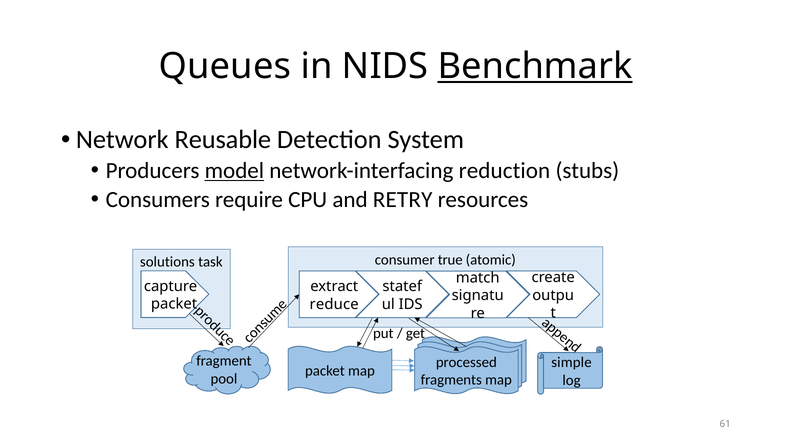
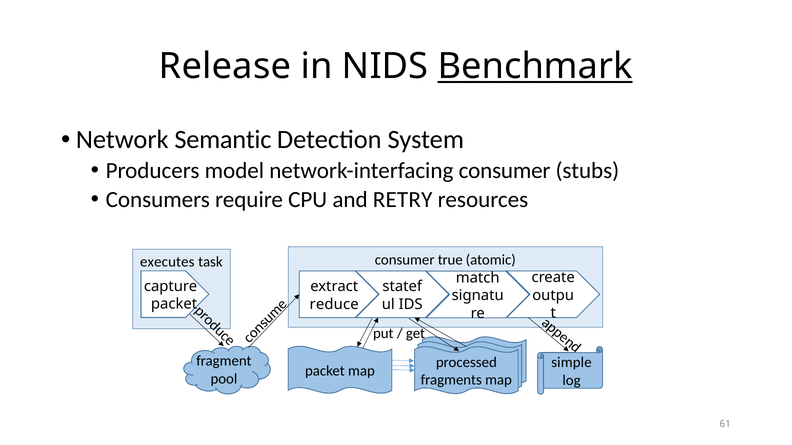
Queues: Queues -> Release (225, 67)
Reusable: Reusable -> Semantic (223, 140)
model underline: present -> none (234, 171)
network-interfacing reduction: reduction -> consumer (505, 171)
solutions: solutions -> executes (167, 262)
